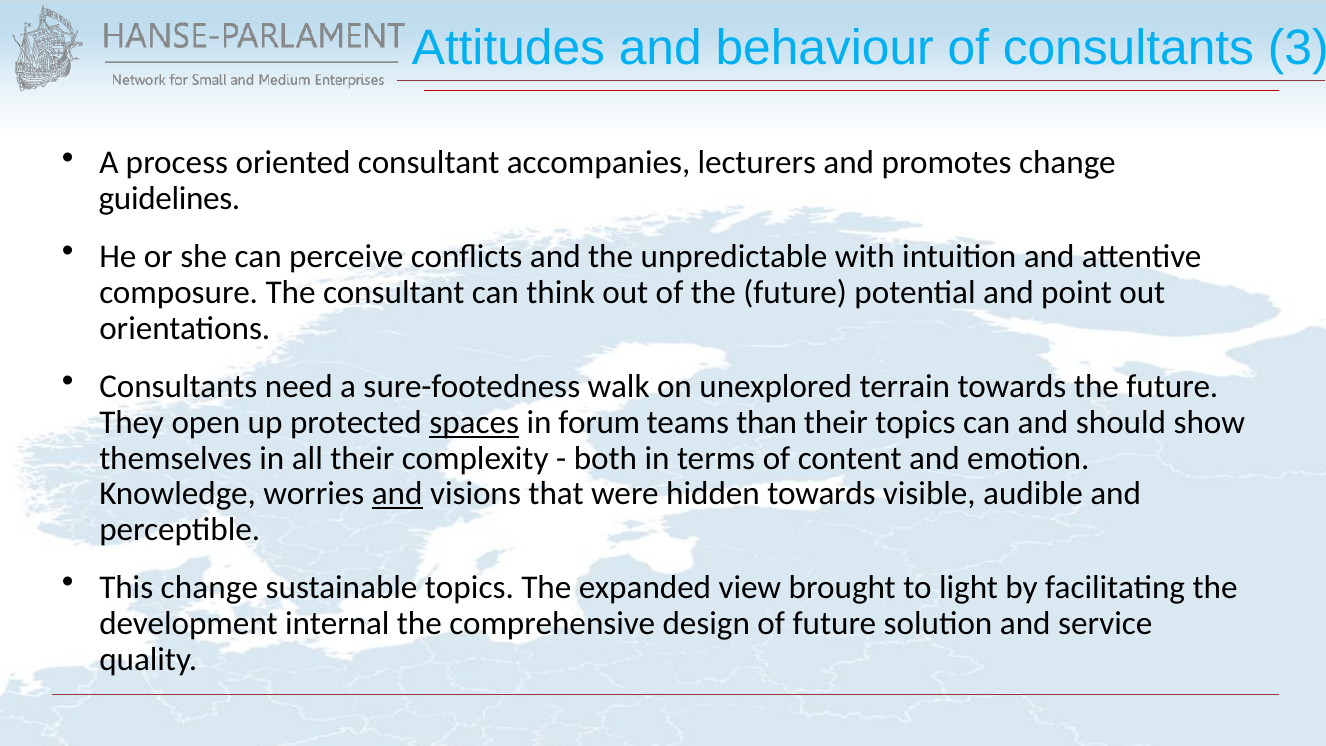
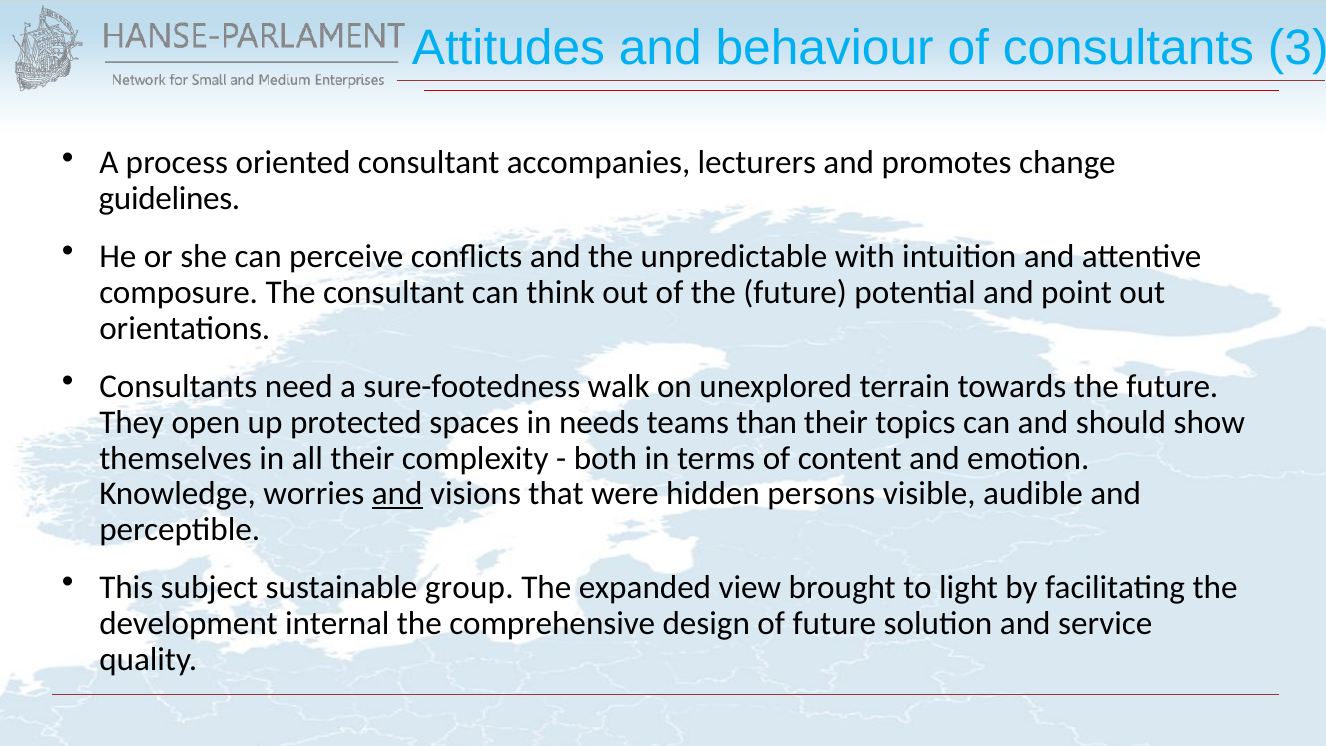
spaces underline: present -> none (474, 422)
forum: forum -> needs (599, 422)
hidden towards: towards -> persons (821, 494)
This change: change -> subject (209, 588)
sustainable topics: topics -> group (469, 588)
